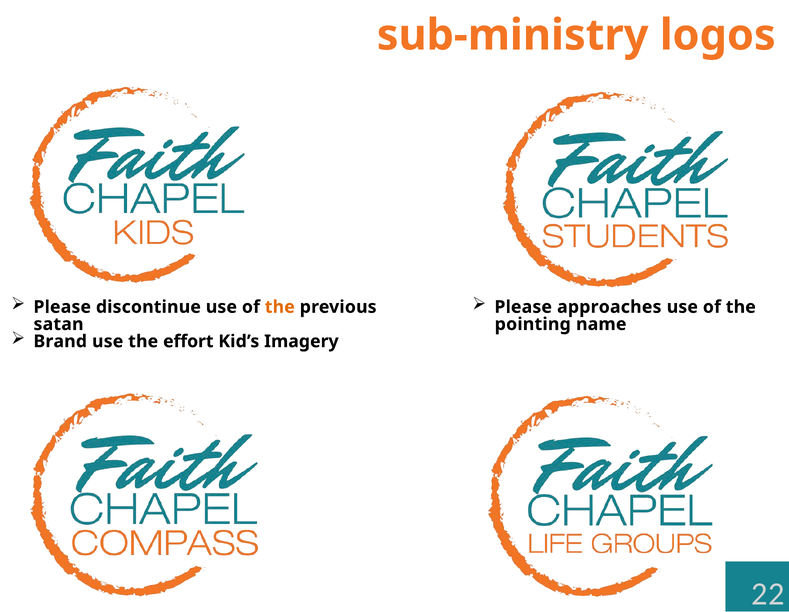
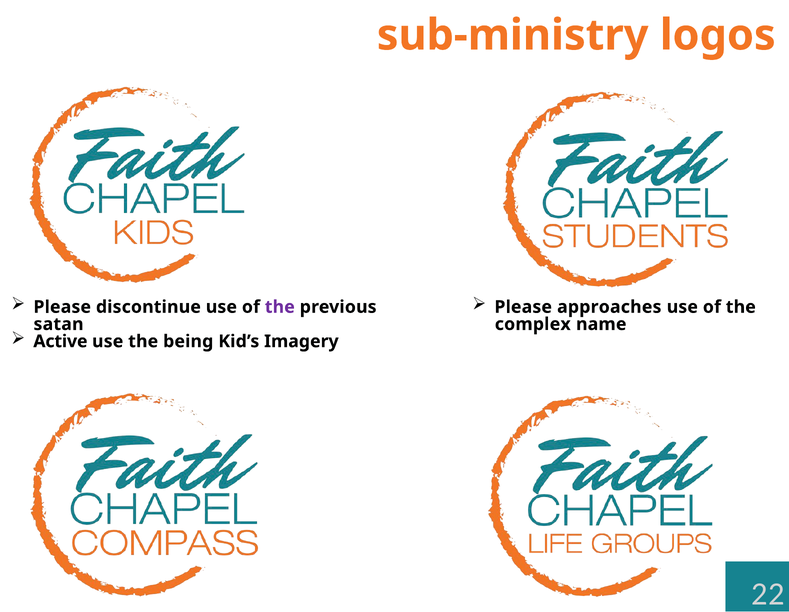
the colour: orange -> purple (280, 307)
pointing: pointing -> complex (533, 324)
Brand: Brand -> Active (60, 341)
eﬀort: eﬀort -> being (188, 341)
